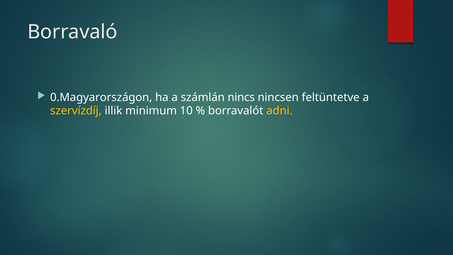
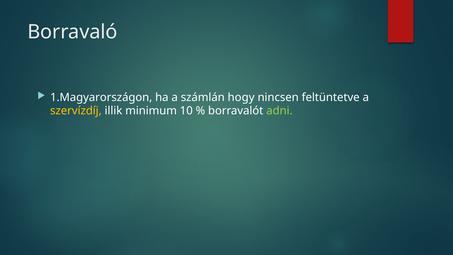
0.Magyarországon: 0.Magyarországon -> 1.Magyarországon (101, 97)
nincs: nincs -> hogy (241, 97)
adni colour: yellow -> light green (279, 111)
